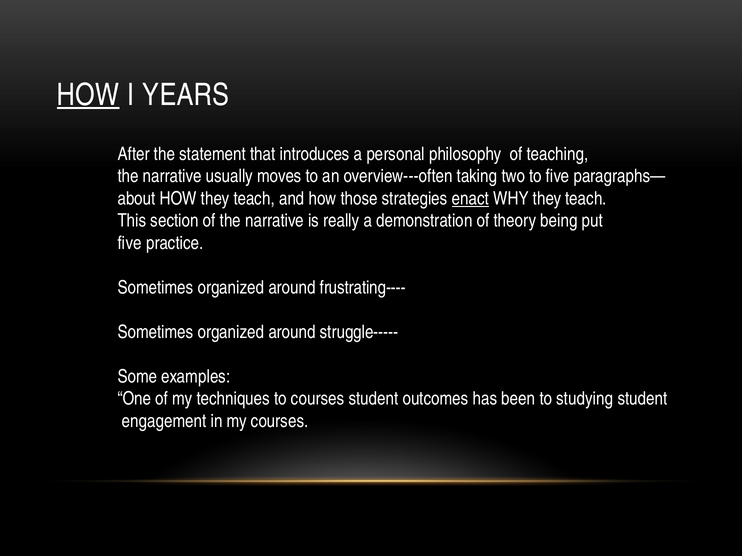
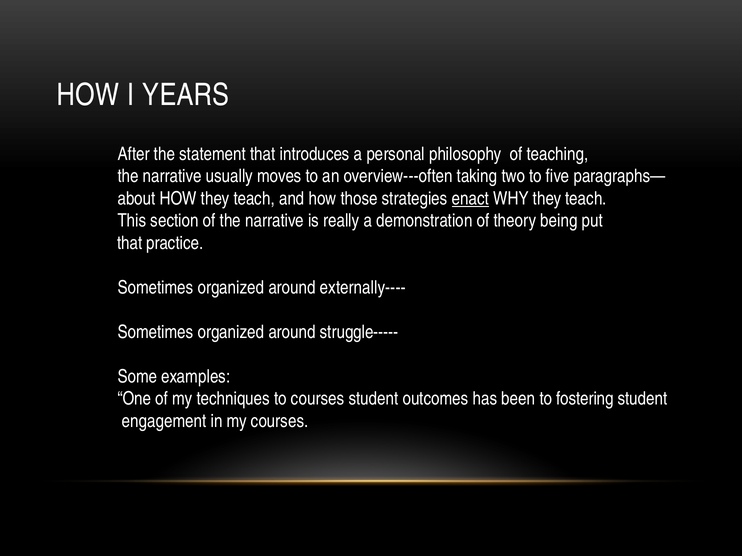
HOW underline: present -> none (88, 95)
five: five -> that (130, 243)
frustrating----: frustrating---- -> externally---- (363, 288)
studying: studying -> fostering (585, 399)
